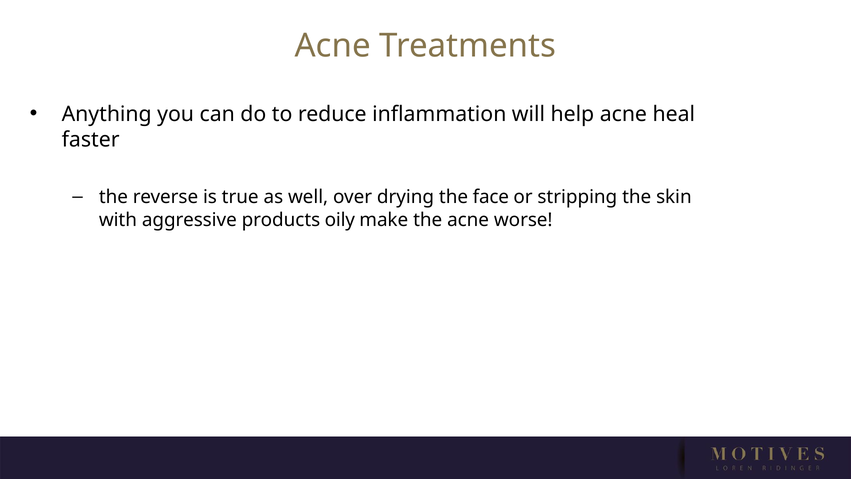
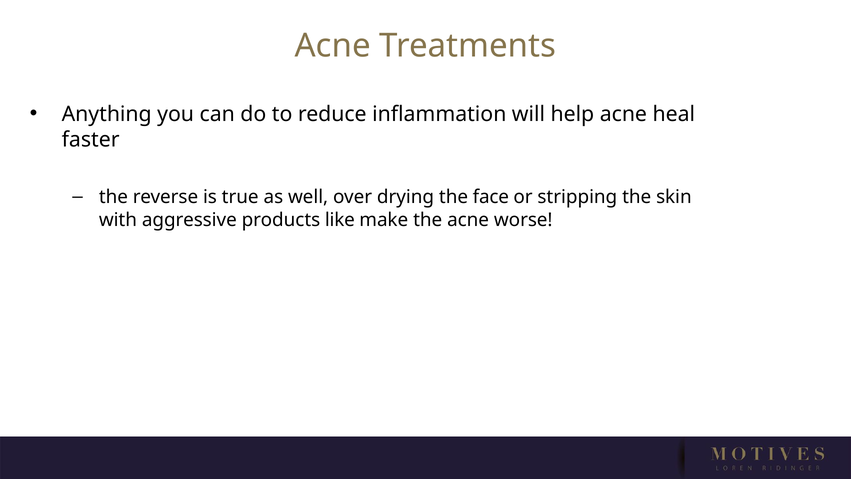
oily: oily -> like (340, 220)
